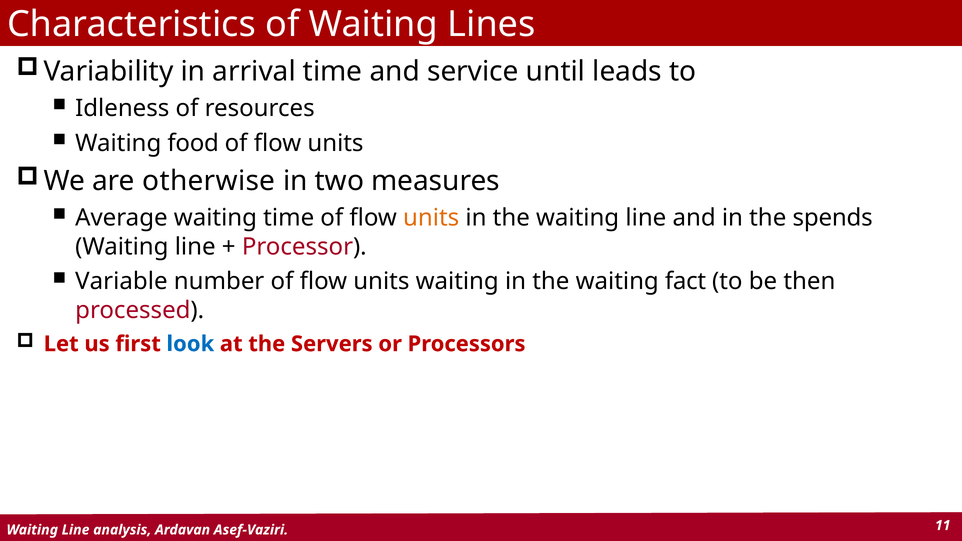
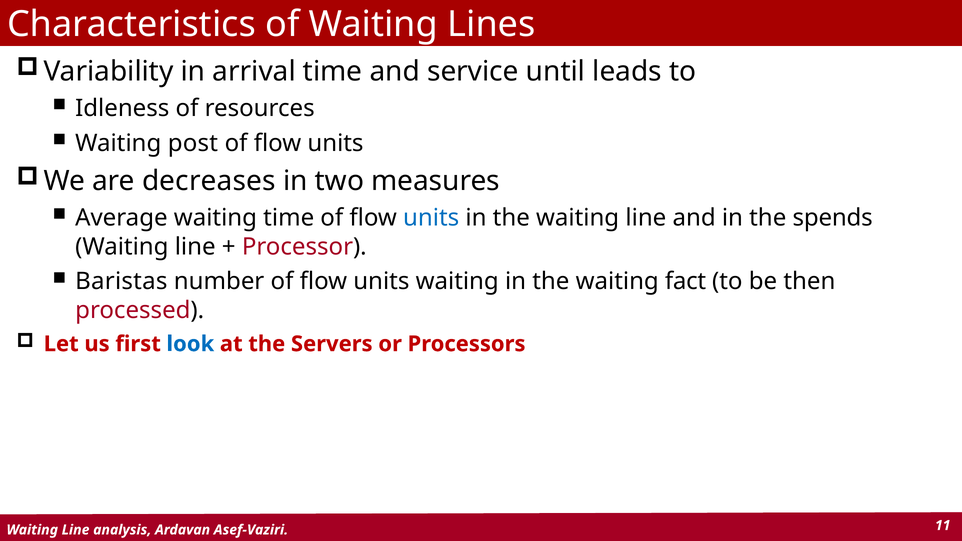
food: food -> post (193, 143)
otherwise: otherwise -> decreases (209, 181)
units colour: orange -> blue (431, 218)
Variable: Variable -> Baristas (121, 282)
